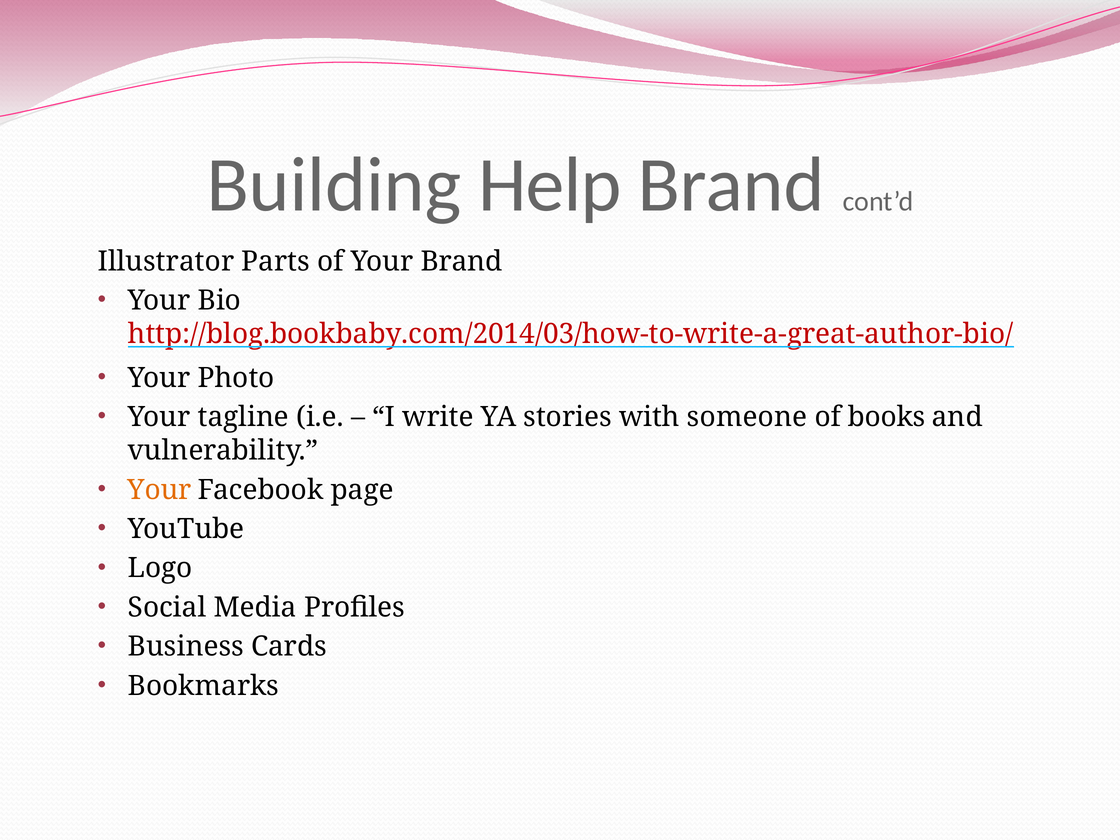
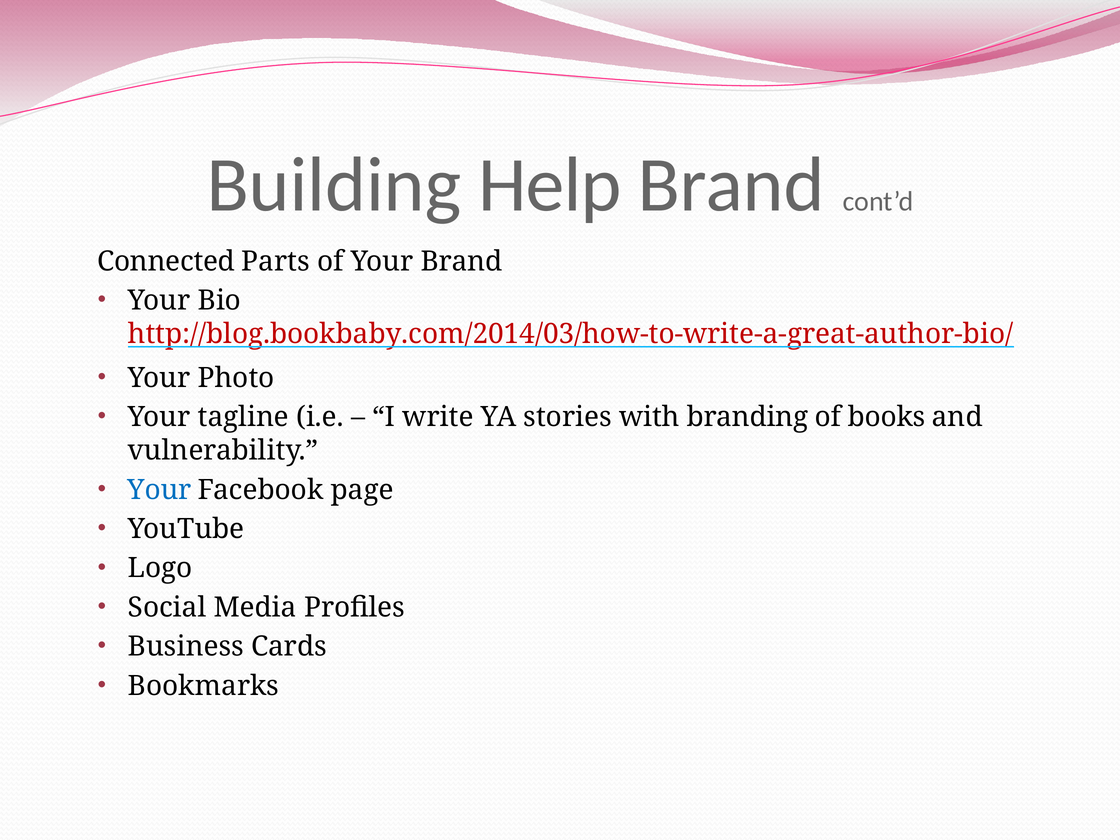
Illustrator: Illustrator -> Connected (166, 261)
someone: someone -> branding (747, 417)
Your colour: orange -> blue (159, 490)
